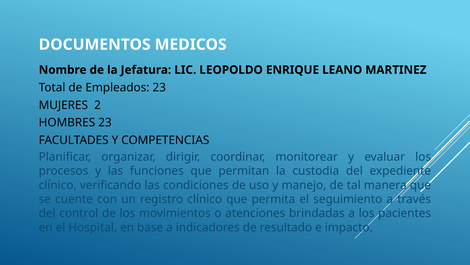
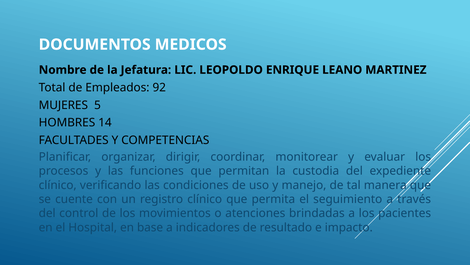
Empleados 23: 23 -> 92 (159, 87)
2: 2 -> 5 (97, 105)
HOMBRES 23: 23 -> 14 (105, 122)
